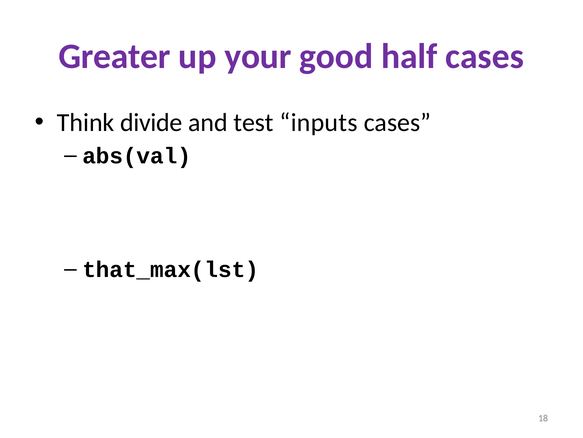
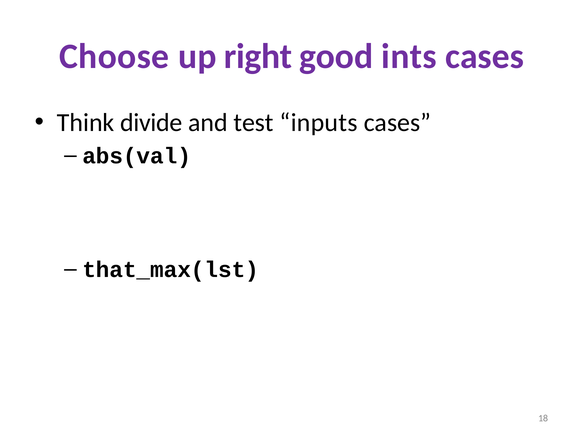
Greater: Greater -> Choose (114, 56)
your: your -> right (258, 56)
half: half -> ints (409, 56)
